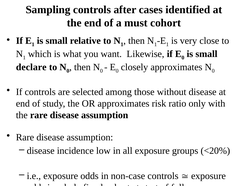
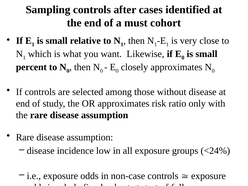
declare: declare -> percent (31, 67)
<20%: <20% -> <24% (215, 151)
